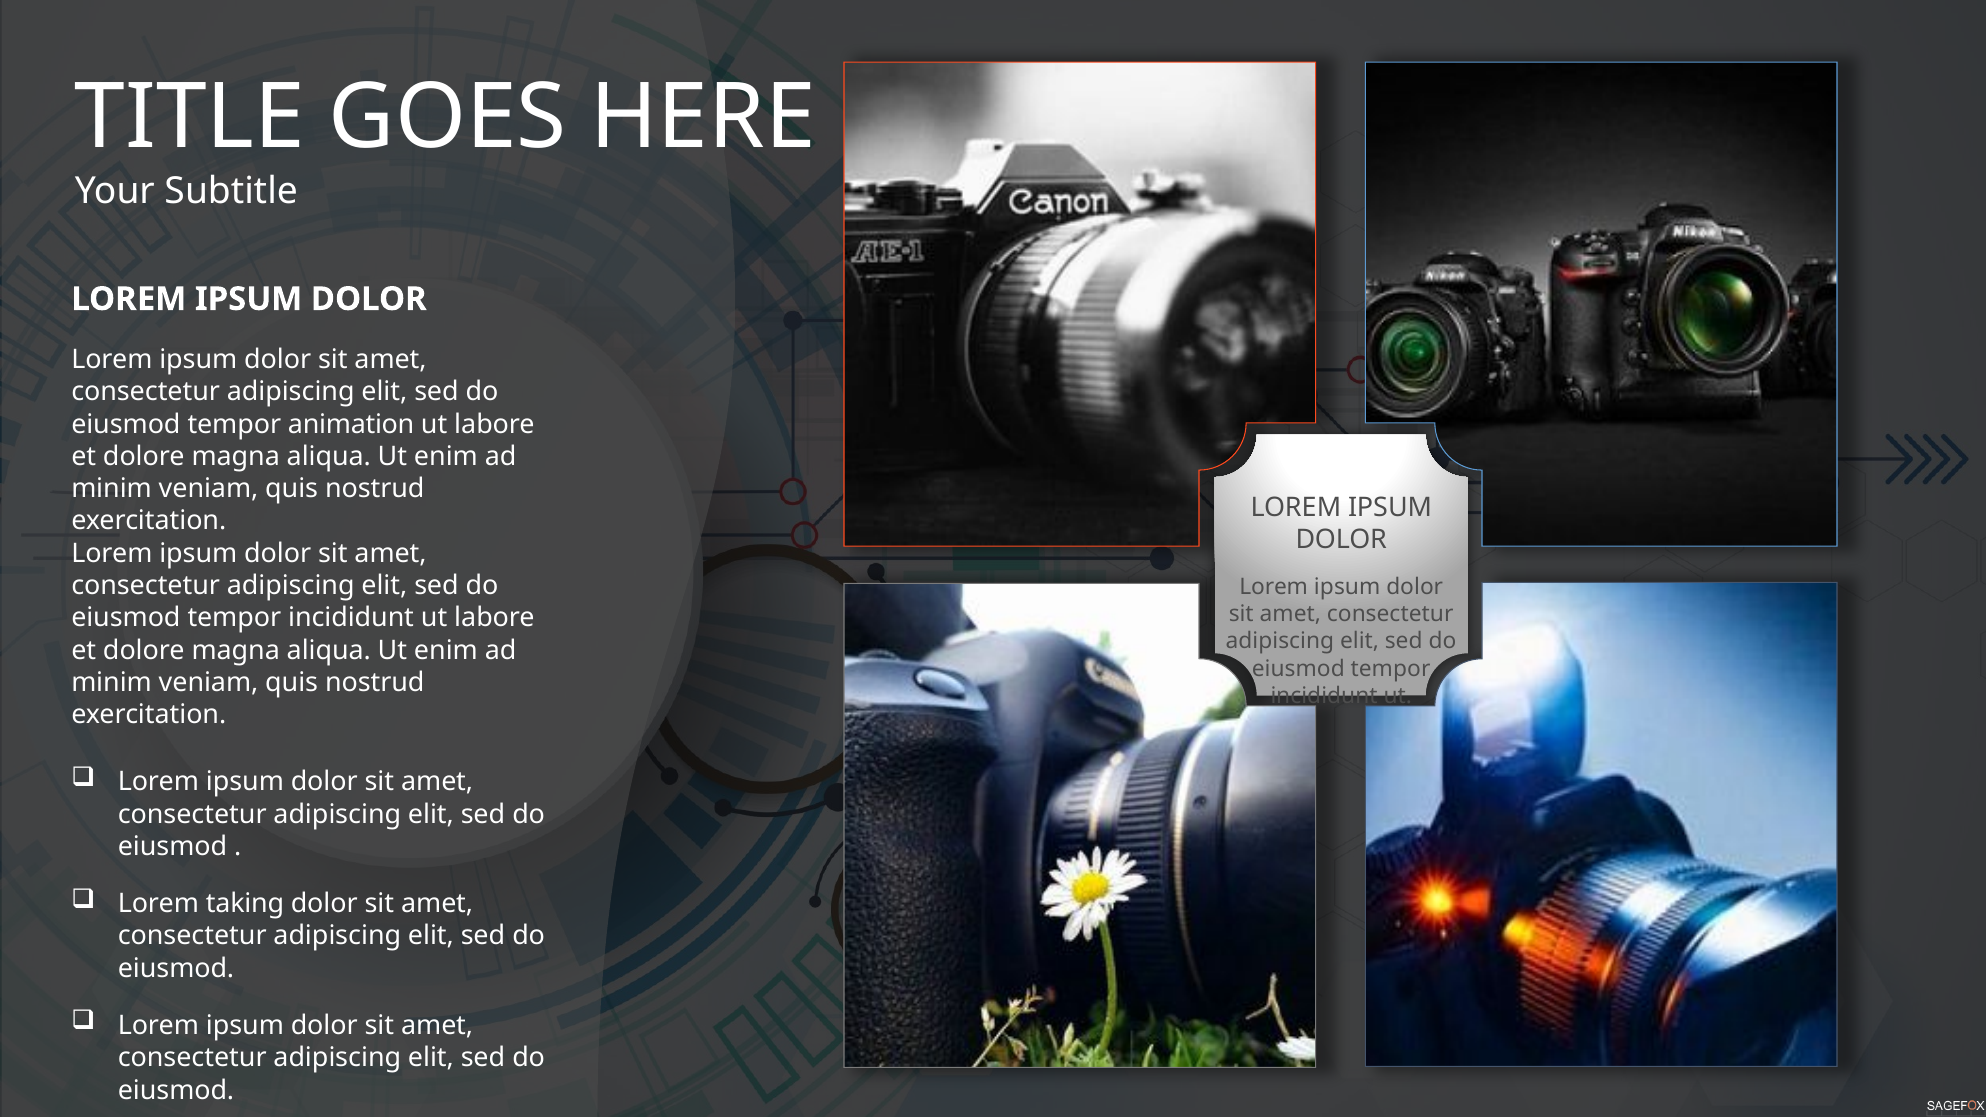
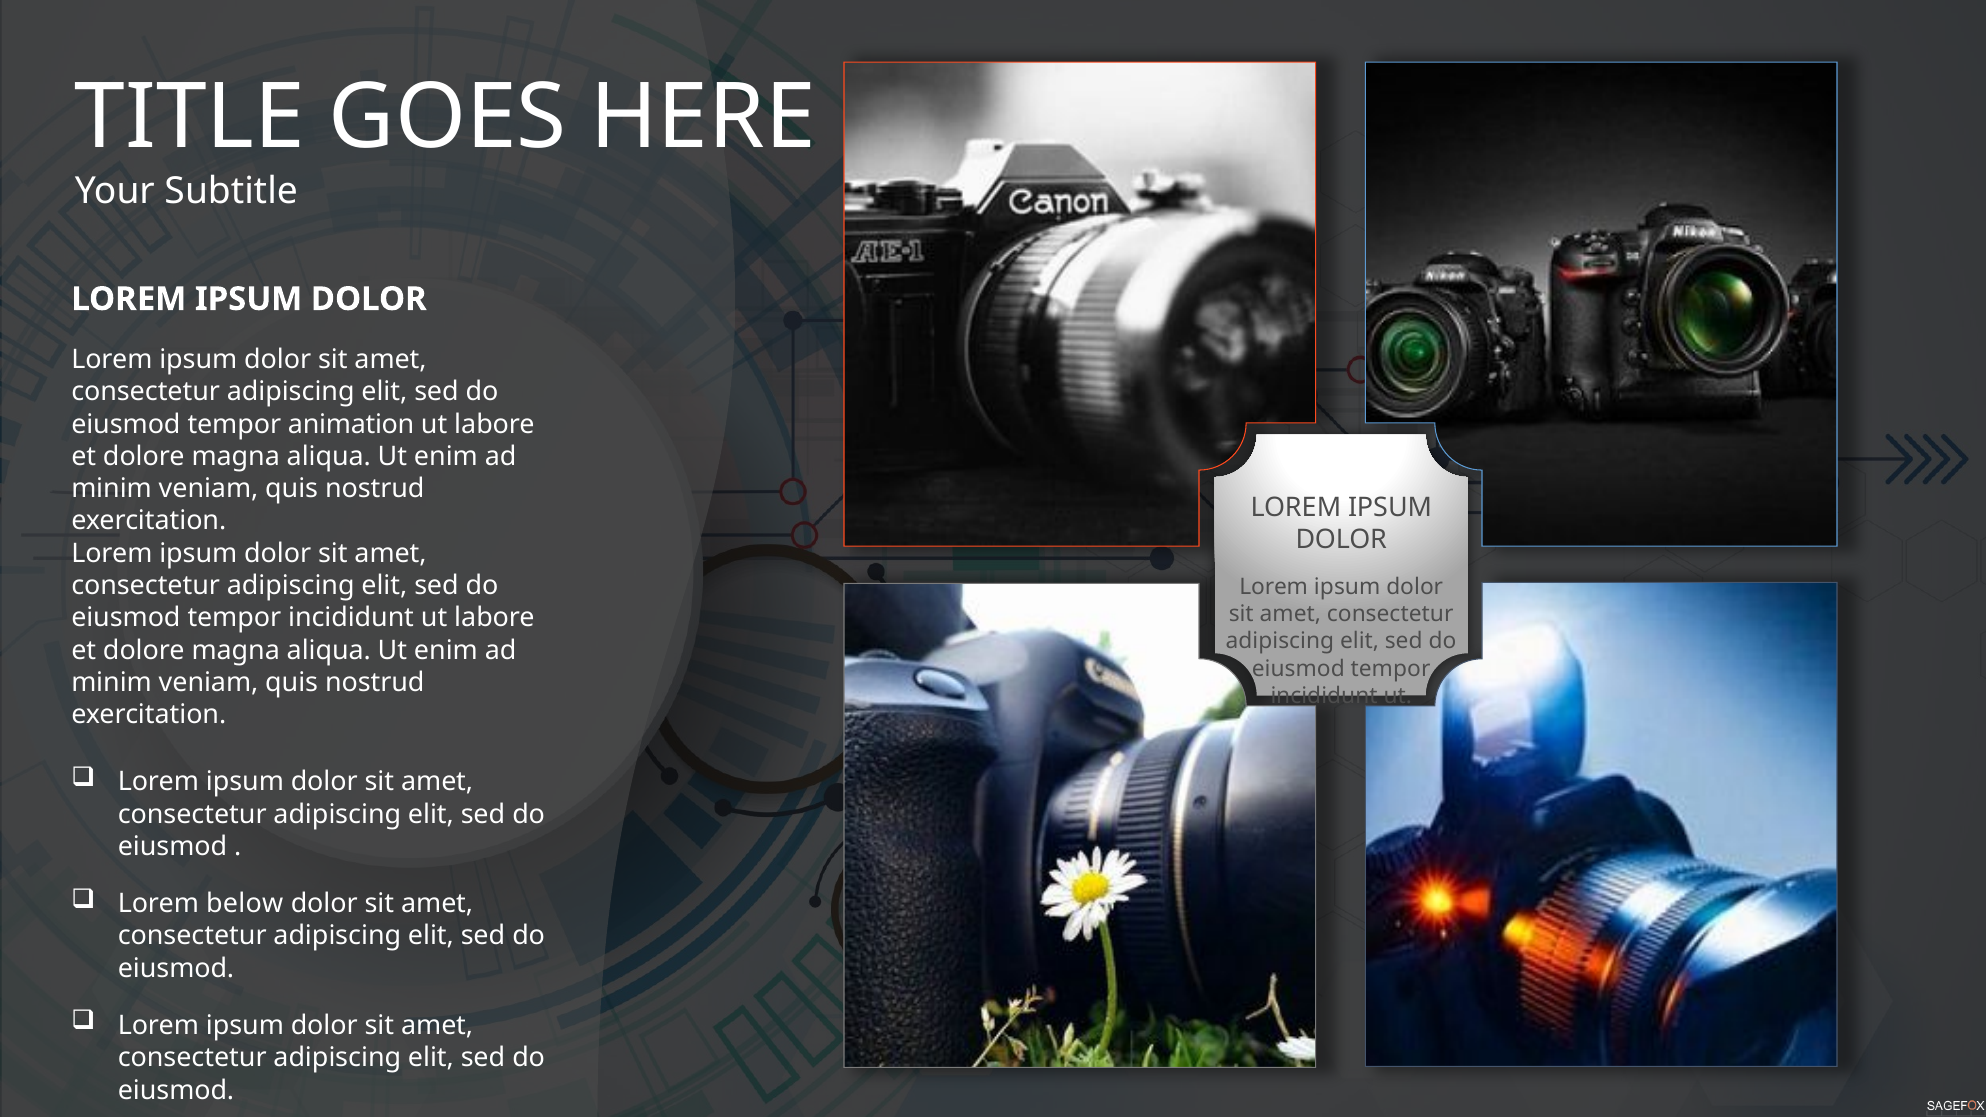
taking: taking -> below (245, 904)
